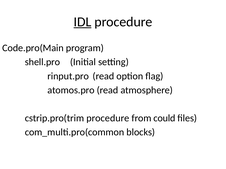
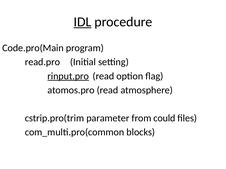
shell.pro: shell.pro -> read.pro (42, 62)
rinput.pro underline: none -> present (68, 76)
cstrip.pro(trim procedure: procedure -> parameter (108, 119)
